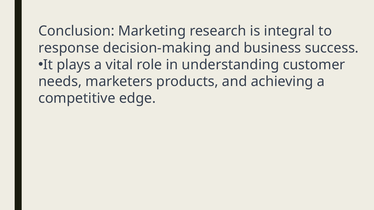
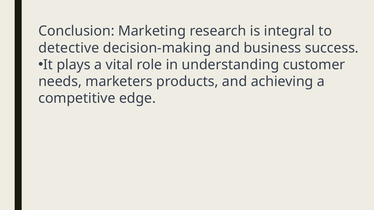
response: response -> detective (69, 48)
